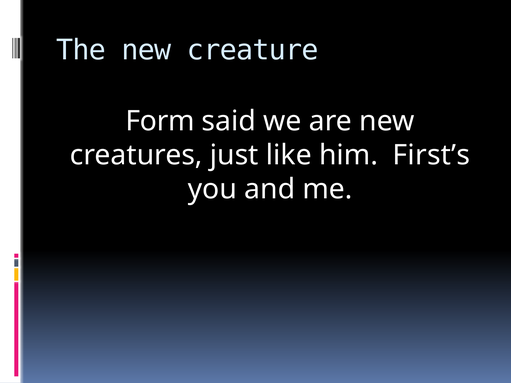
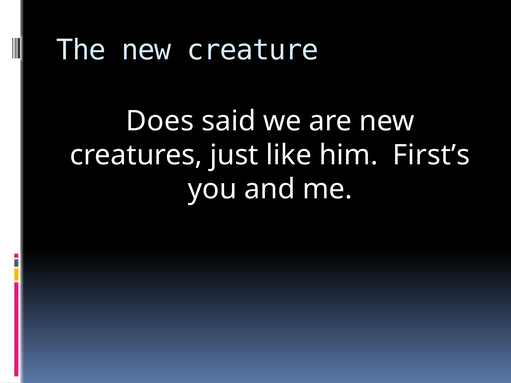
Form: Form -> Does (160, 121)
